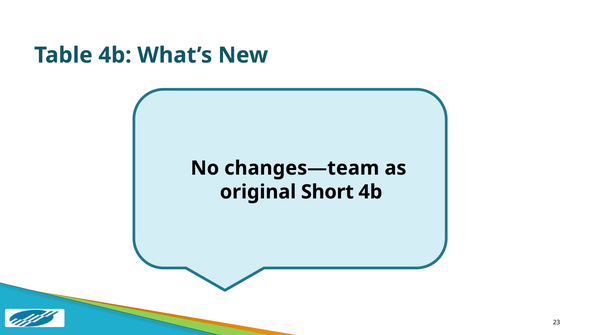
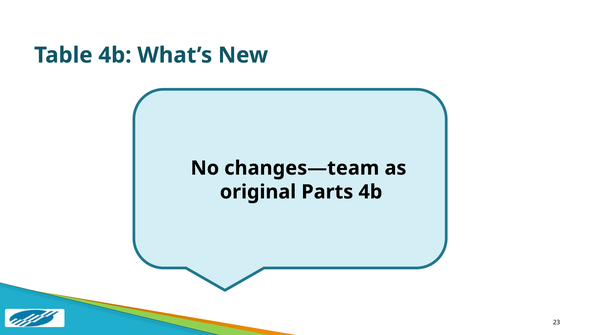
Short: Short -> Parts (327, 192)
